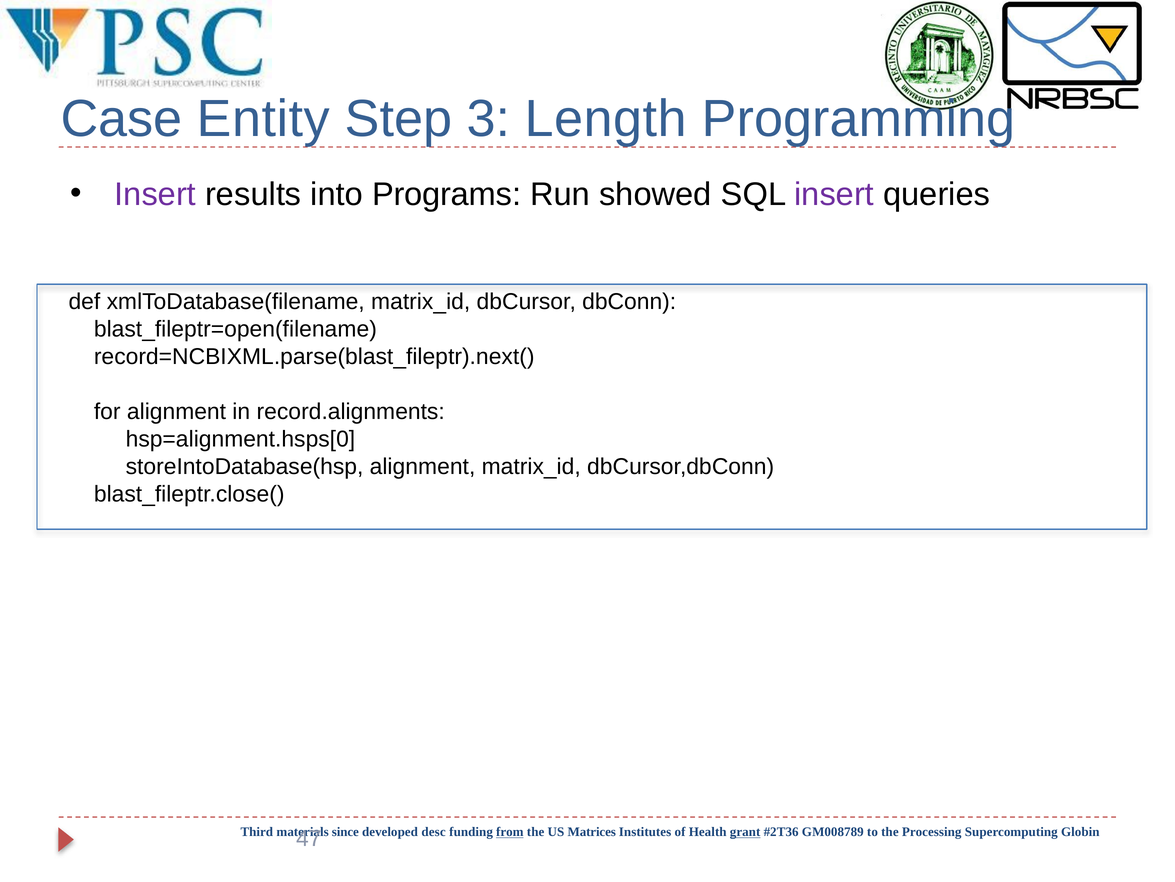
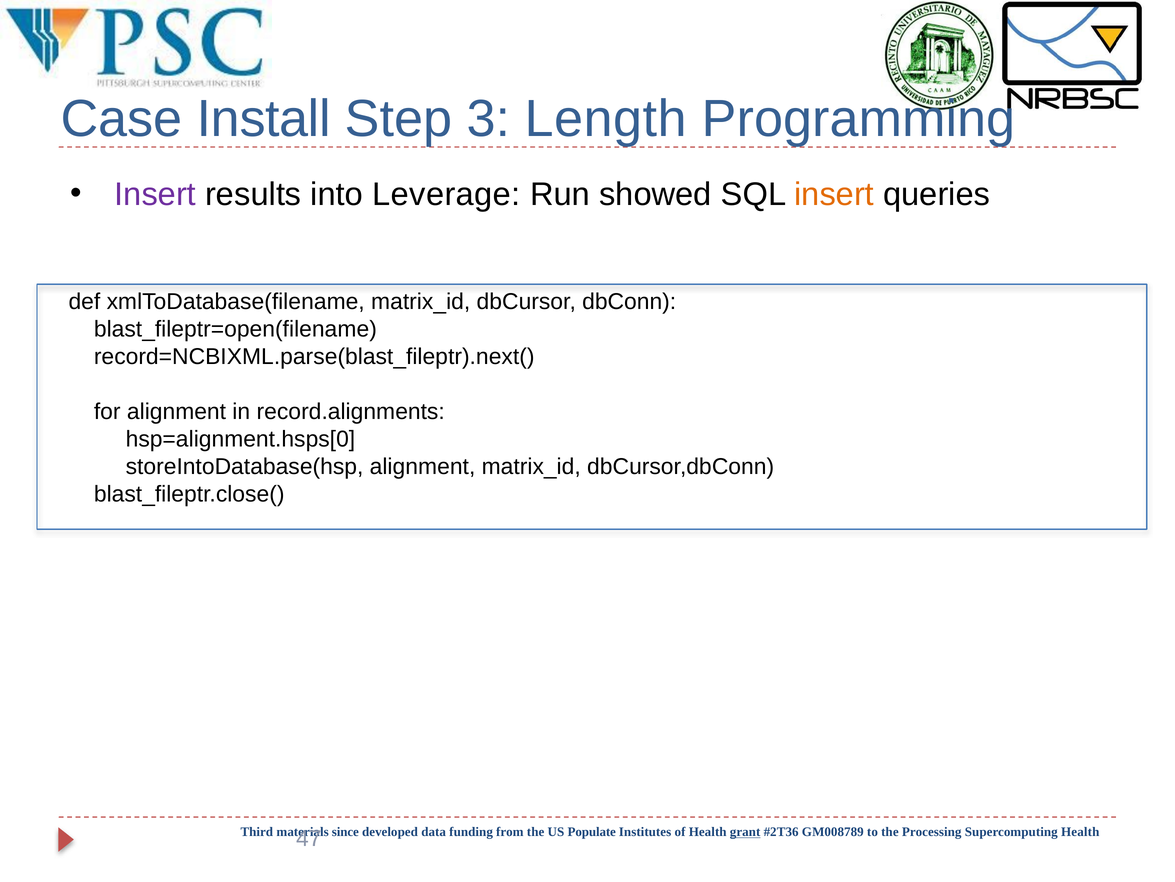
Entity: Entity -> Install (264, 119)
Programs: Programs -> Leverage (446, 194)
insert colour: purple -> orange (834, 194)
desc: desc -> data (434, 831)
from underline: present -> none (510, 831)
Matrices: Matrices -> Populate (592, 831)
Supercomputing Globin: Globin -> Health (1080, 831)
